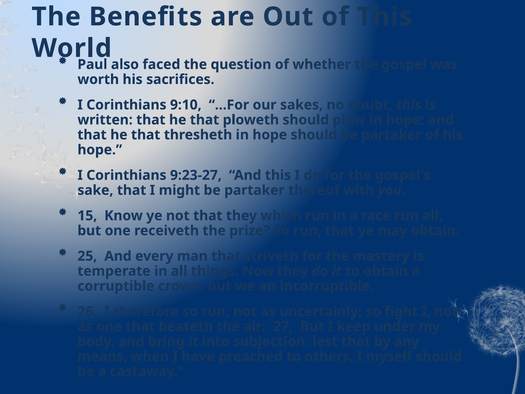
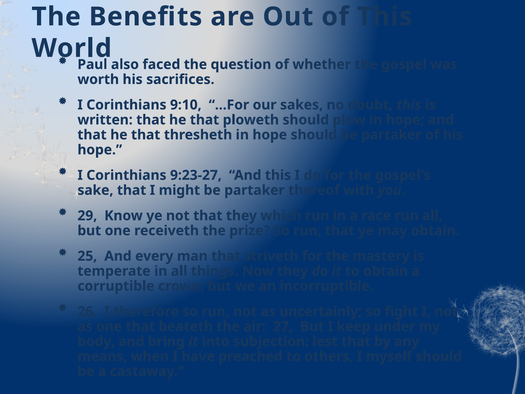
15: 15 -> 29 (87, 216)
